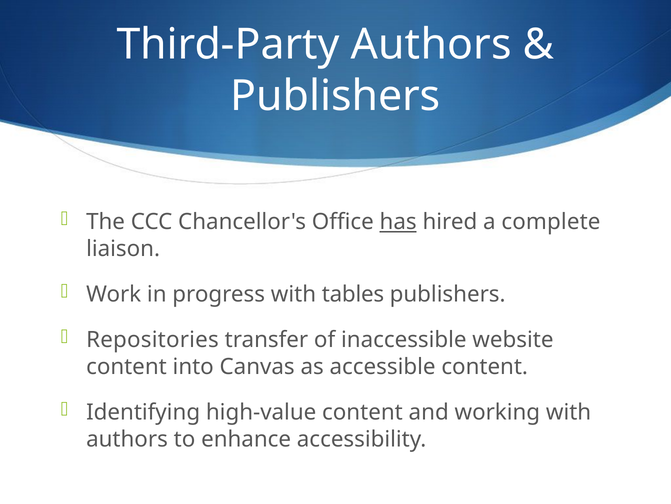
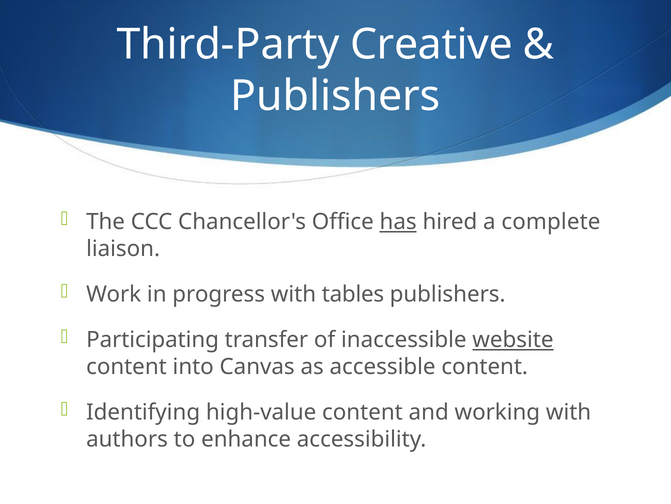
Third-Party Authors: Authors -> Creative (431, 45)
Repositories: Repositories -> Participating (153, 339)
website underline: none -> present (513, 339)
